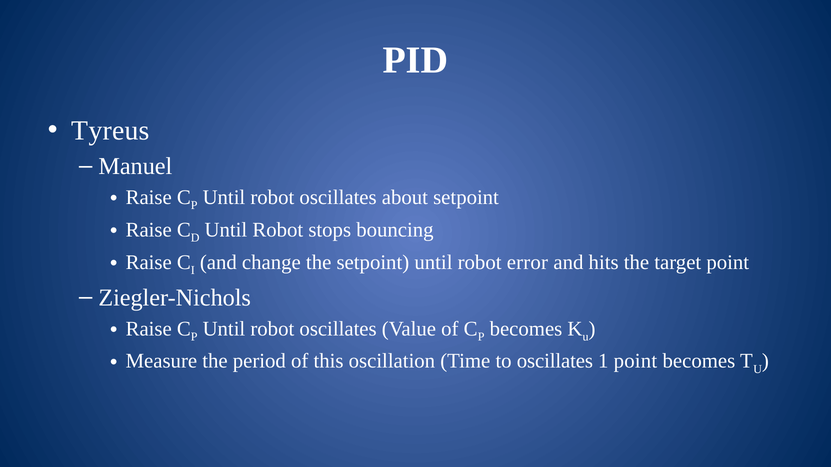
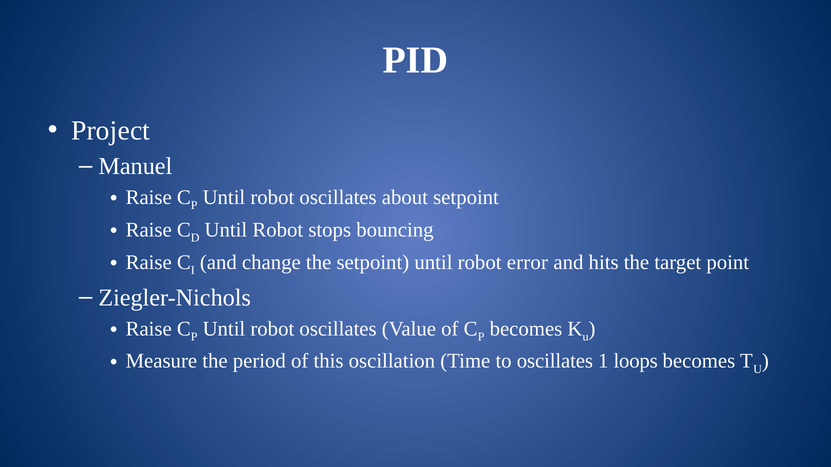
Tyreus: Tyreus -> Project (111, 131)
1 point: point -> loops (636, 361)
